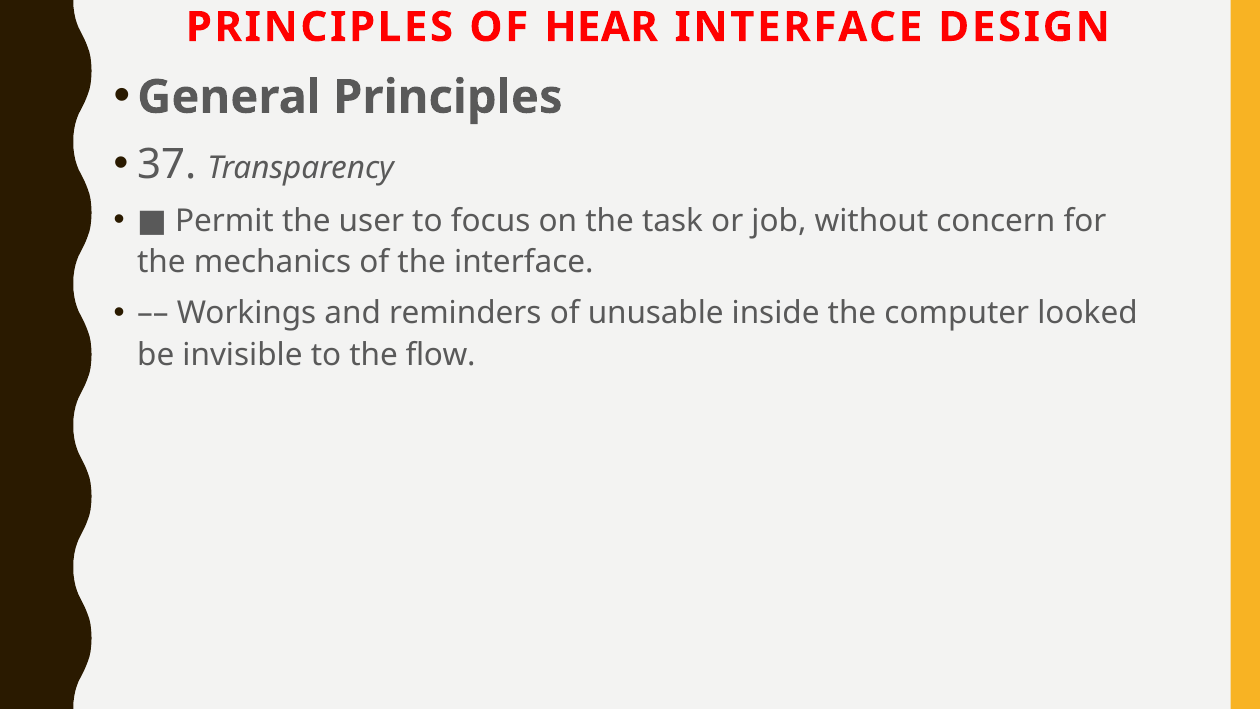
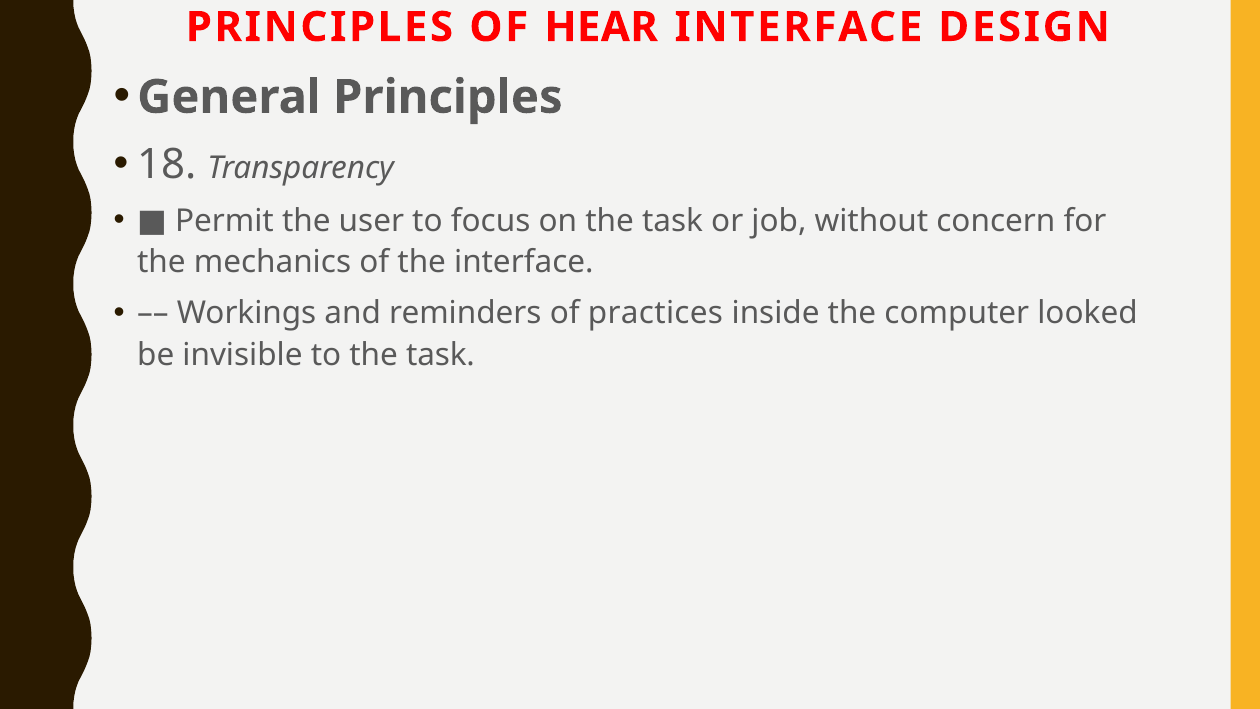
37: 37 -> 18 (167, 165)
unusable: unusable -> practices (655, 313)
to the flow: flow -> task (440, 355)
